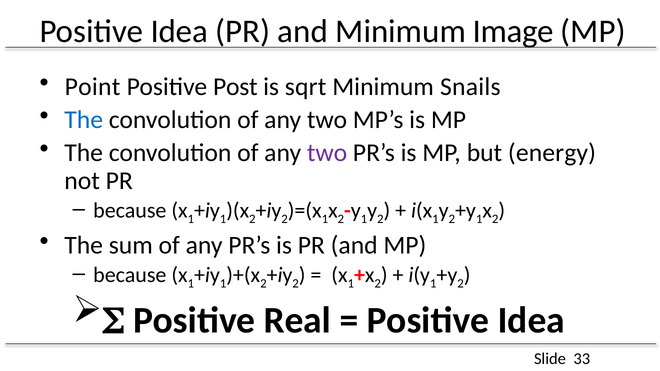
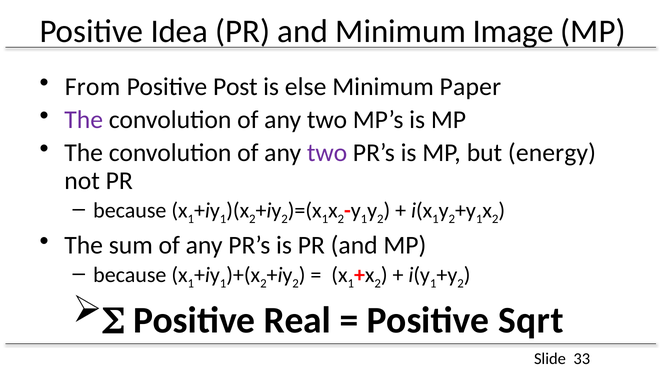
Point: Point -> From (93, 87)
sqrt: sqrt -> else (306, 87)
Snails: Snails -> Paper (470, 87)
The colour: blue -> purple (84, 120)
Idea: Idea -> Sqrt (531, 321)
